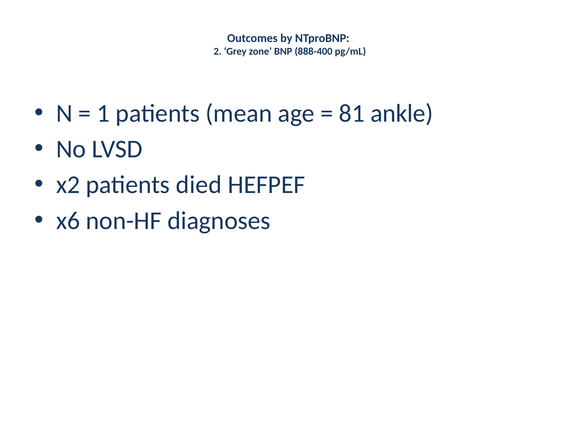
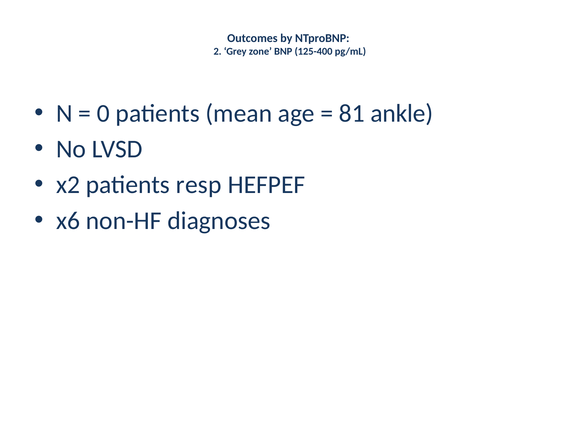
888-400: 888-400 -> 125-400 (314, 51)
1: 1 -> 0 (103, 113)
died: died -> resp (199, 185)
